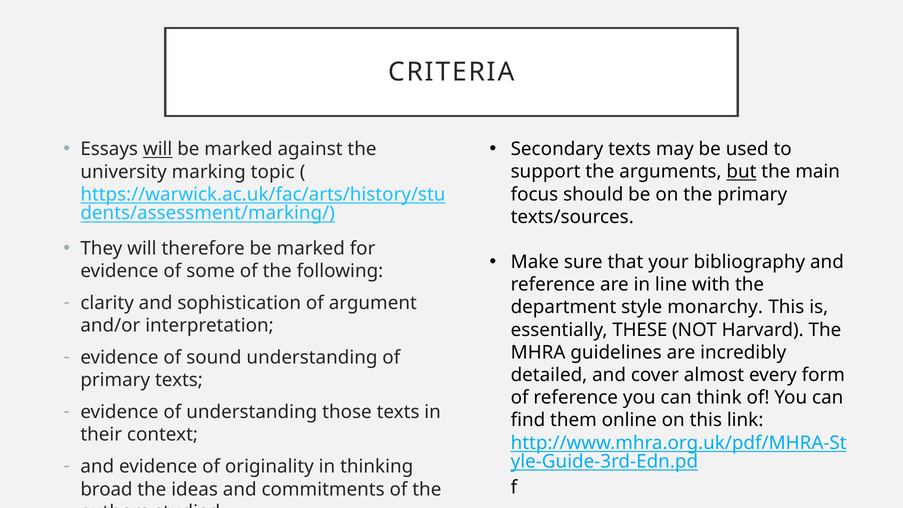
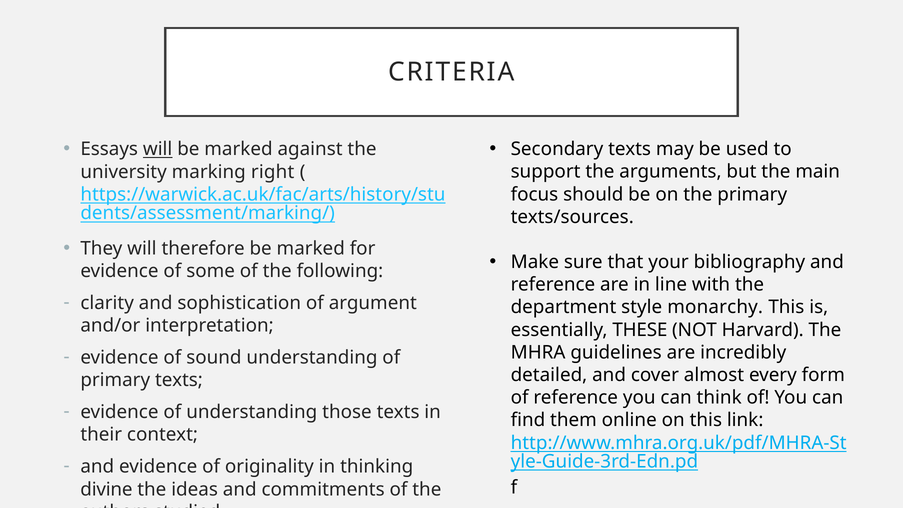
topic: topic -> right (273, 172)
but underline: present -> none (741, 172)
broad: broad -> divine (106, 489)
